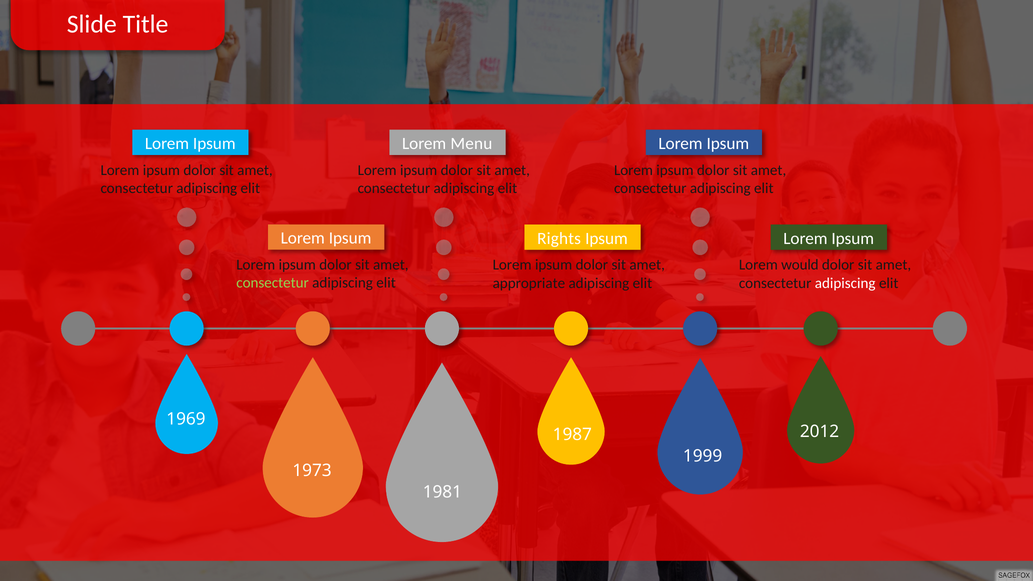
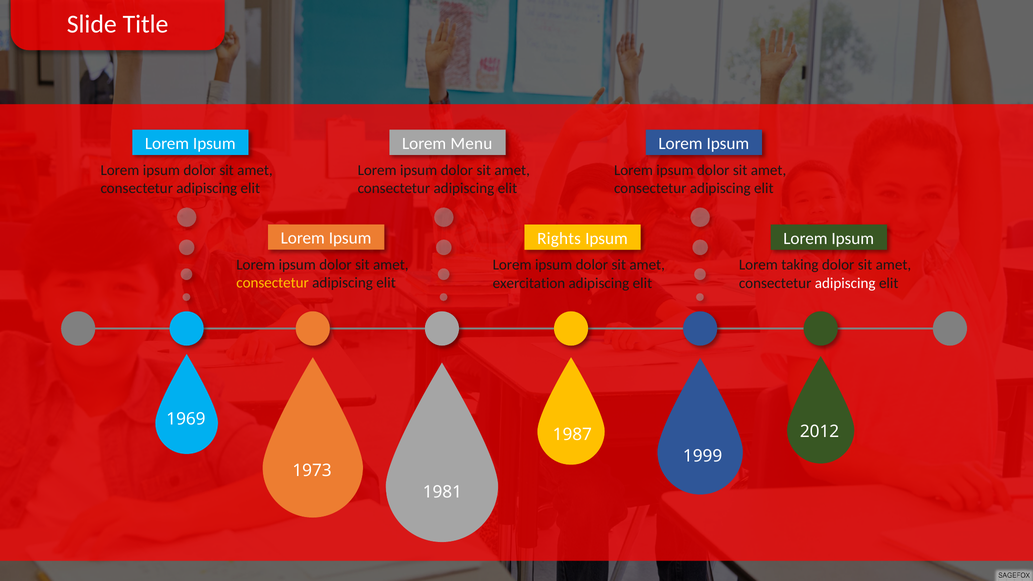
would: would -> taking (800, 265)
consectetur colour: light green -> yellow (273, 283)
appropriate: appropriate -> exercitation (529, 283)
